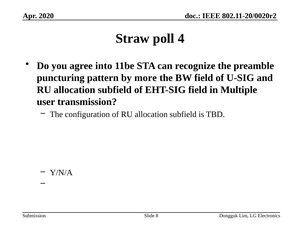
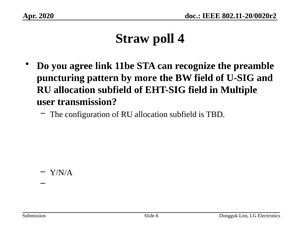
into: into -> link (104, 66)
